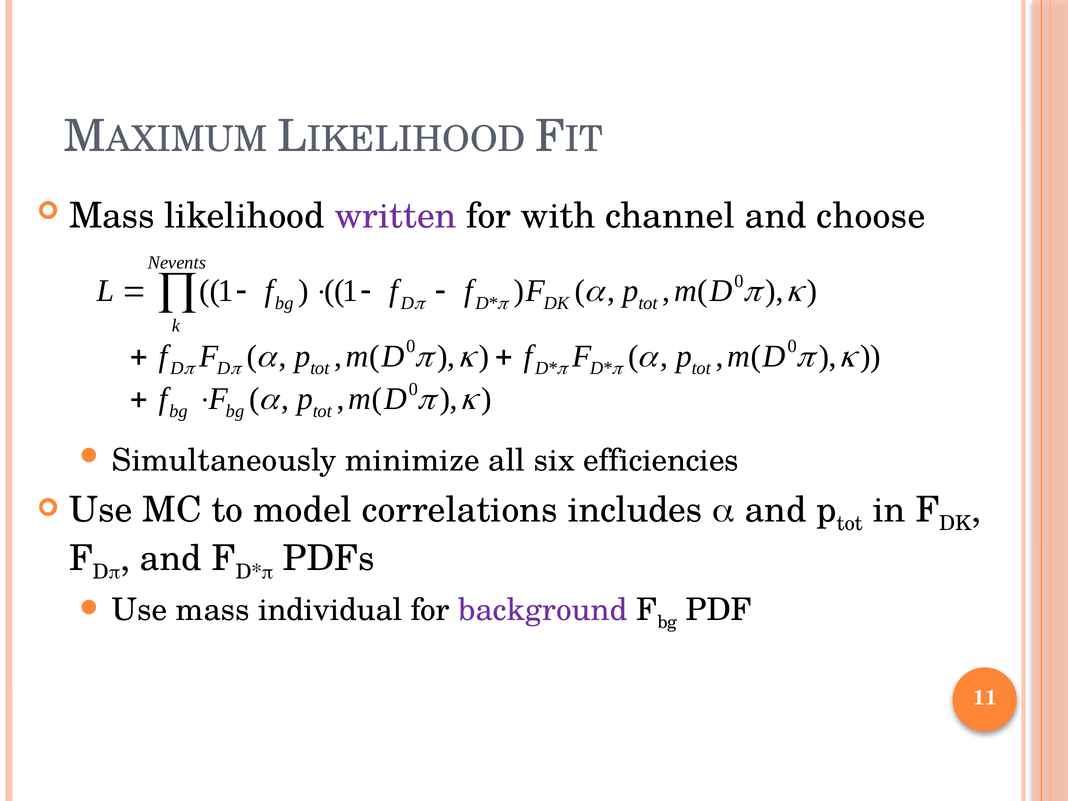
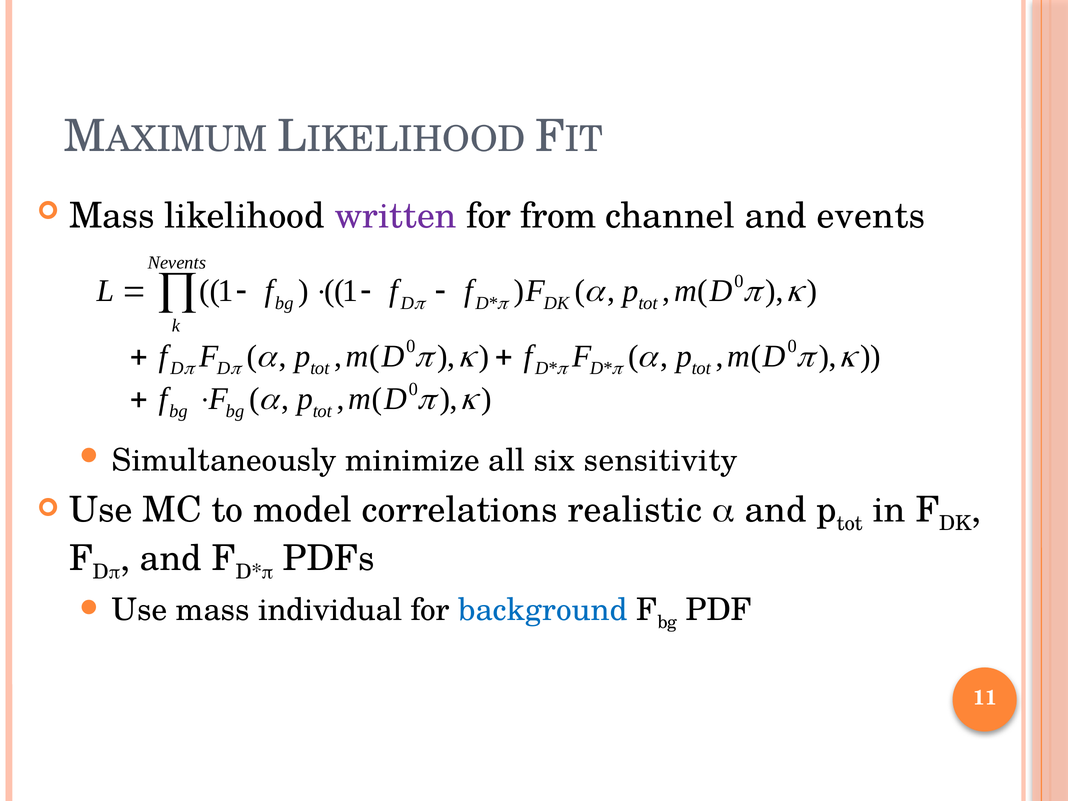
with: with -> from (558, 216)
choose: choose -> events (871, 216)
efficiencies: efficiencies -> sensitivity (661, 460)
includes: includes -> realistic (635, 510)
background colour: purple -> blue (543, 610)
